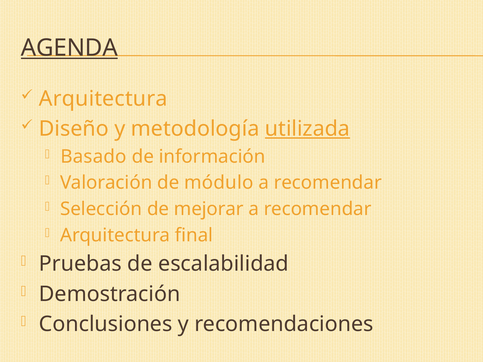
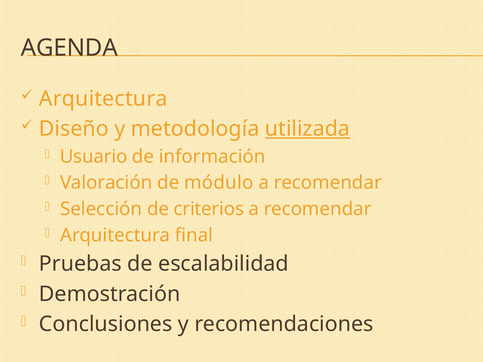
AGENDA underline: present -> none (69, 48)
Basado: Basado -> Usuario (94, 157)
mejorar: mejorar -> criterios (209, 209)
